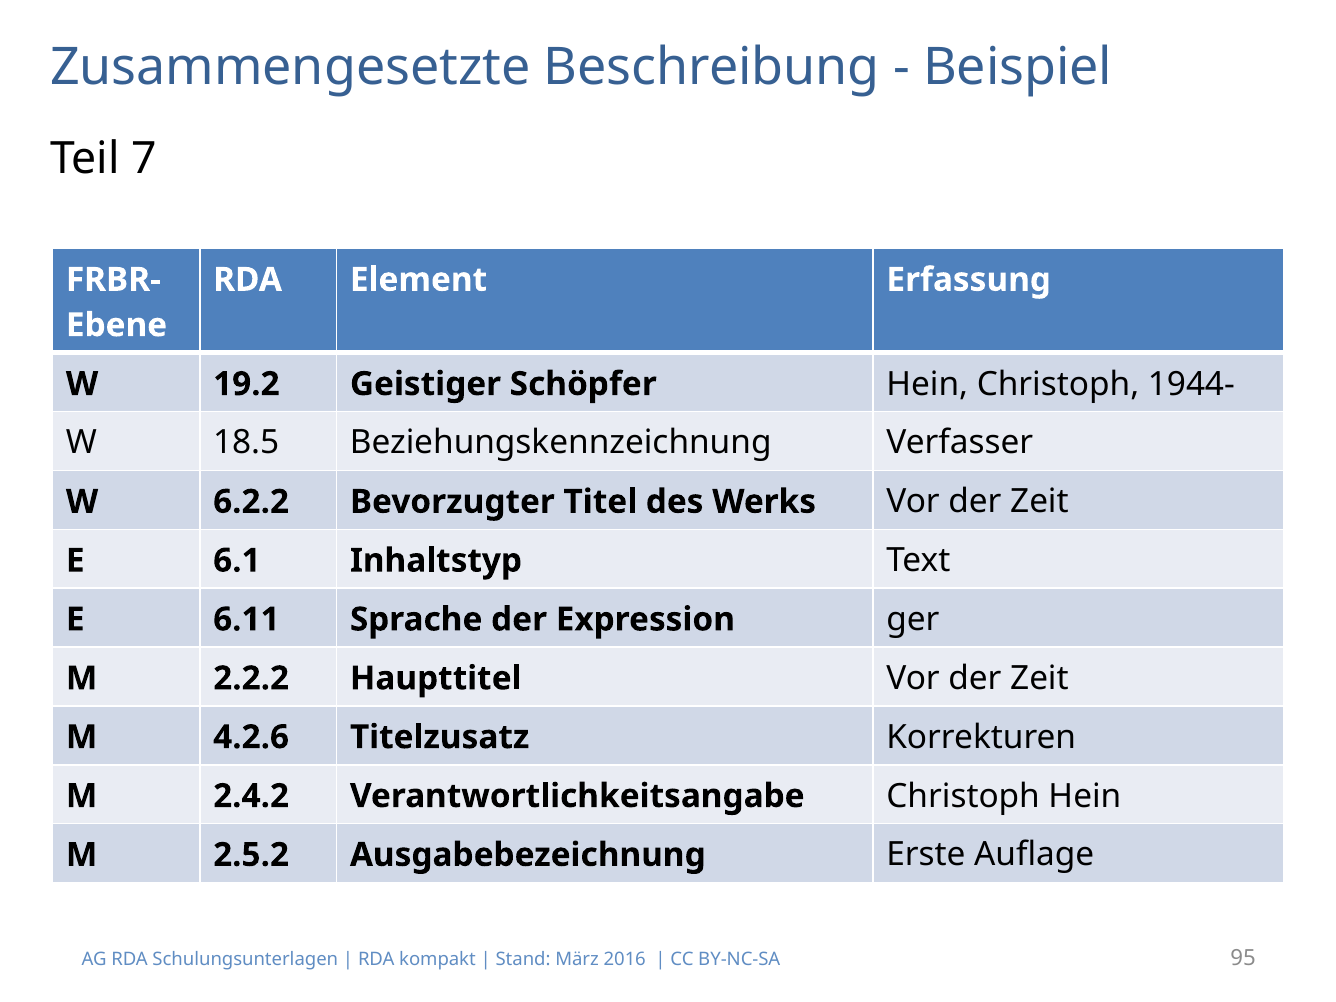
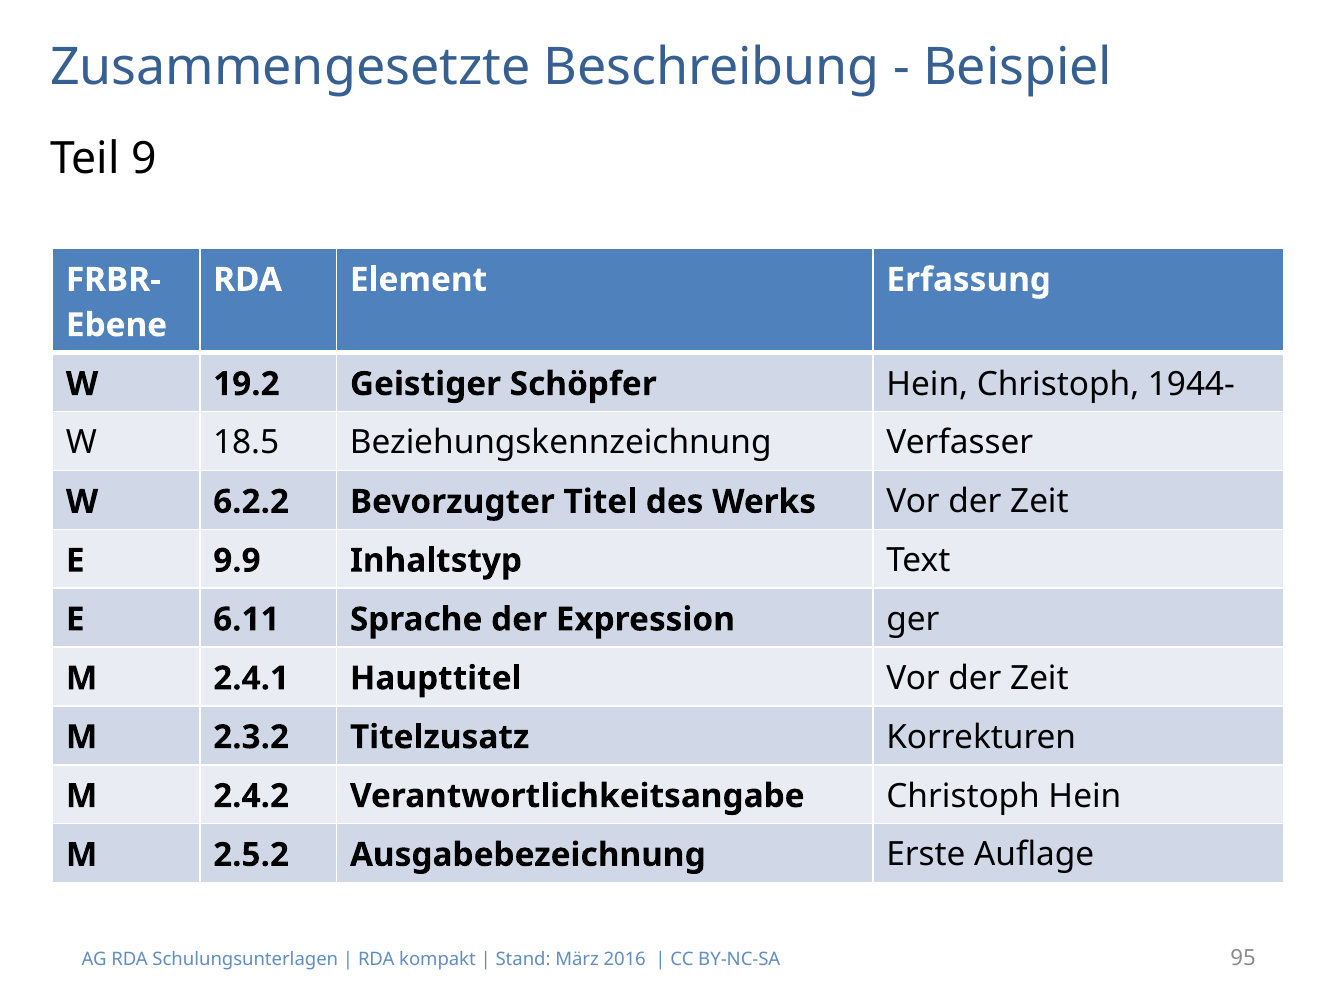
7: 7 -> 9 (144, 159)
6.1: 6.1 -> 9.9 (237, 561)
2.2.2: 2.2.2 -> 2.4.1 (251, 678)
4.2.6: 4.2.6 -> 2.3.2 (251, 737)
